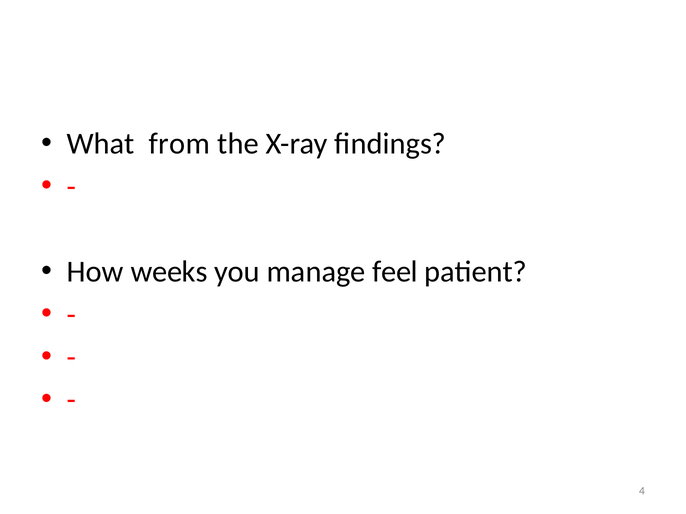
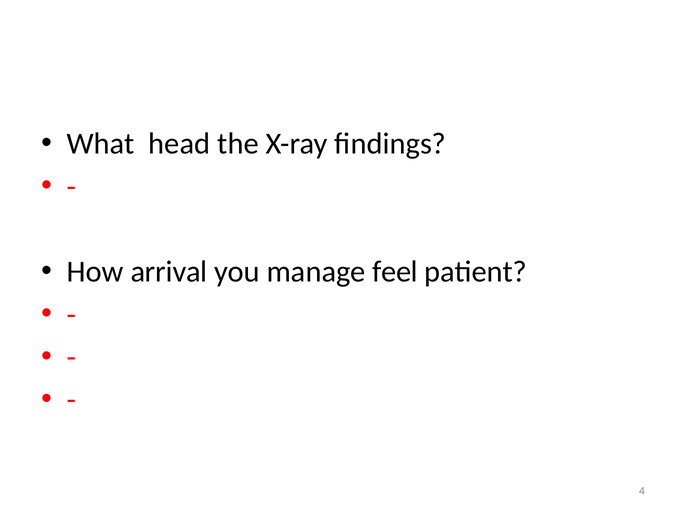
from: from -> head (179, 144)
weeks: weeks -> arrival (169, 272)
